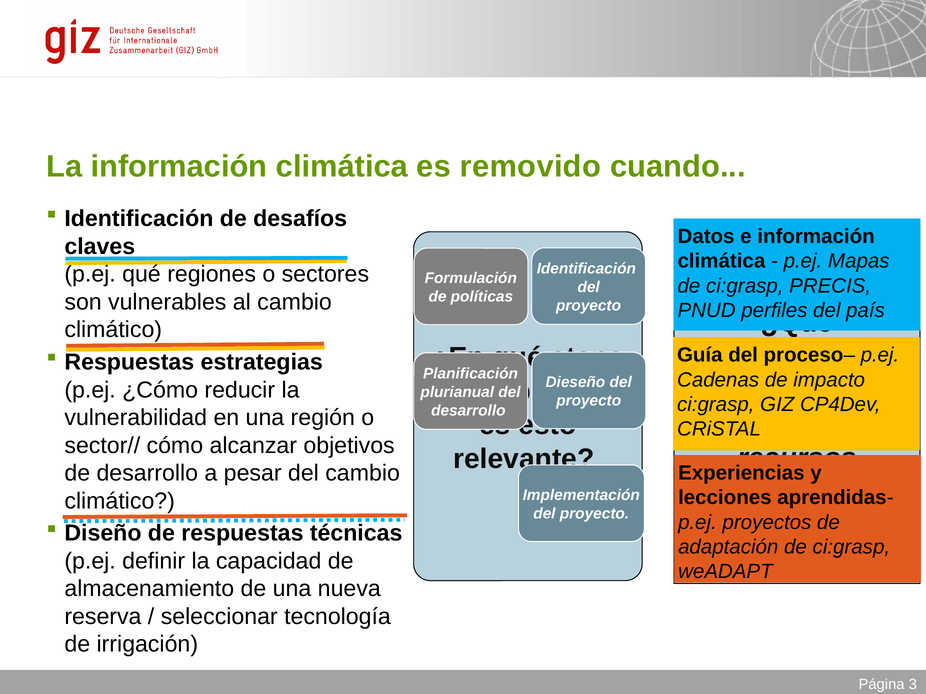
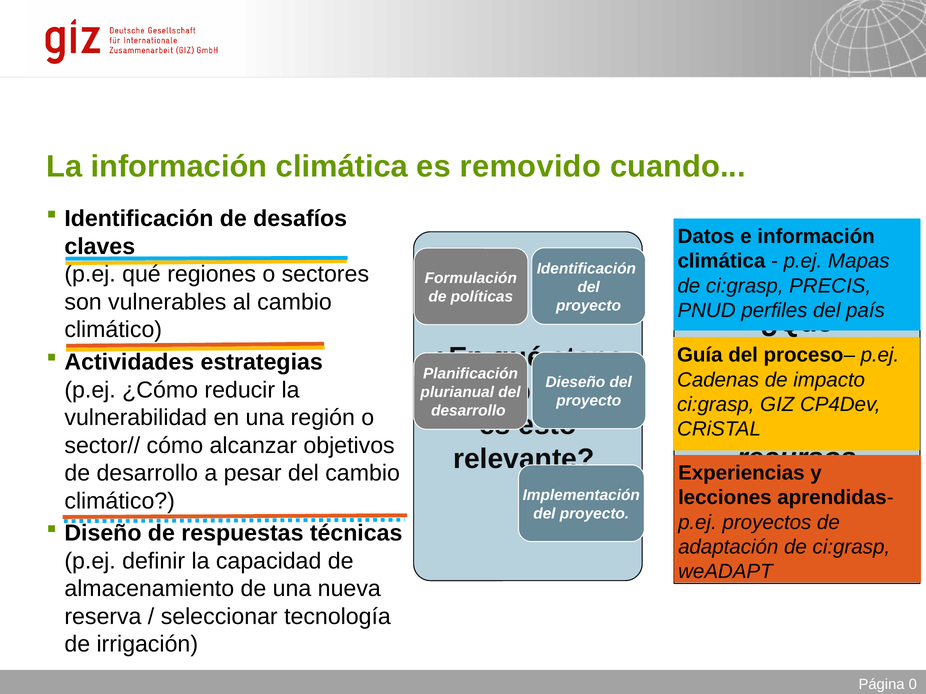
Respuestas: Respuestas -> Actividades (129, 362)
3: 3 -> 0 (913, 685)
